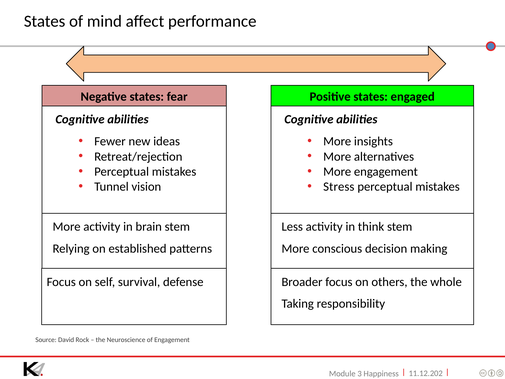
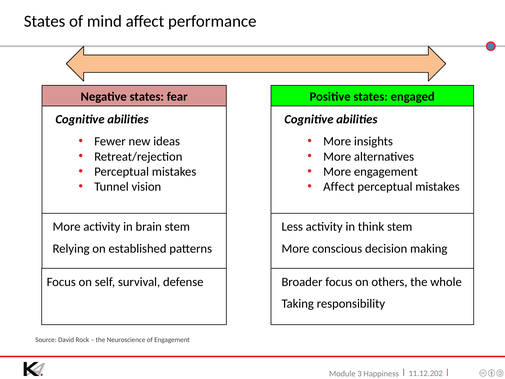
Stress: Stress -> Affect (339, 187)
